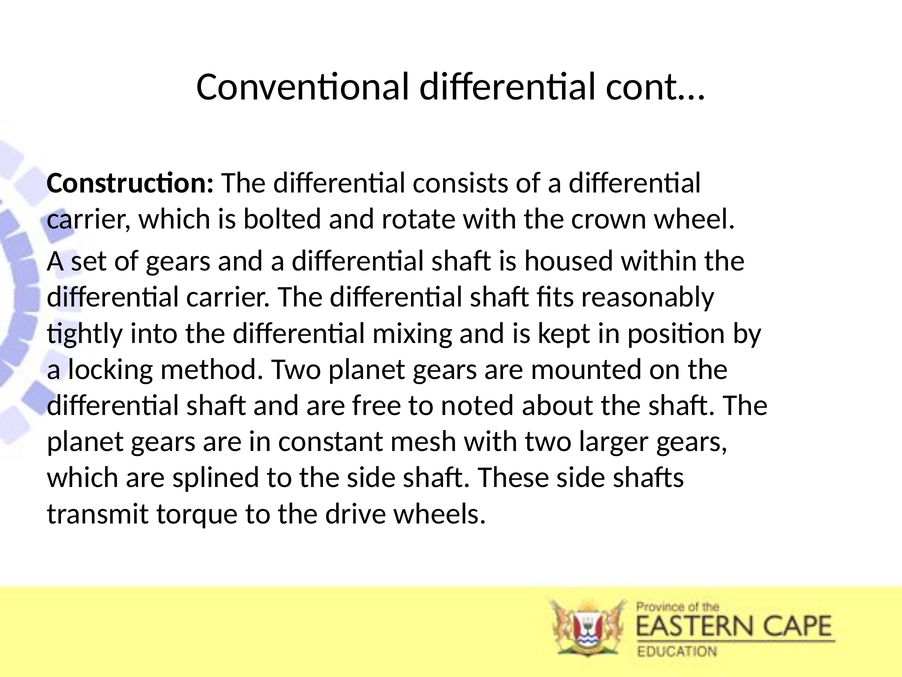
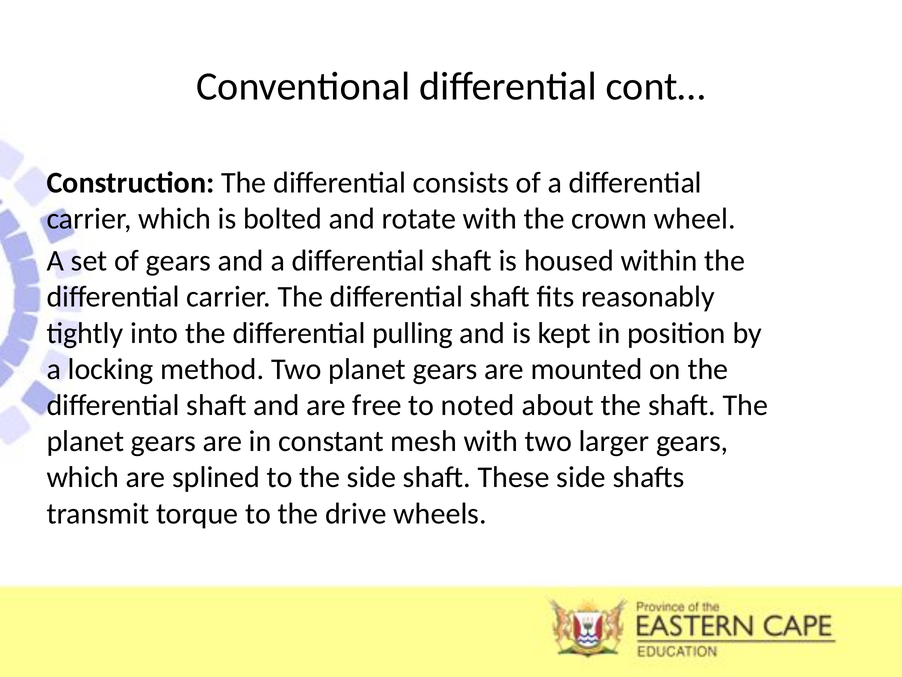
mixing: mixing -> pulling (413, 333)
